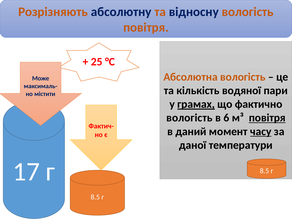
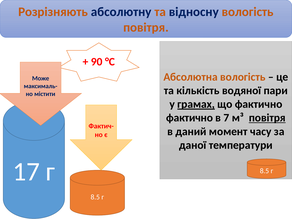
25: 25 -> 90 (97, 62)
вологість: вологість -> фактично (190, 118)
6: 6 -> 7 (226, 118)
часу underline: present -> none (261, 131)
